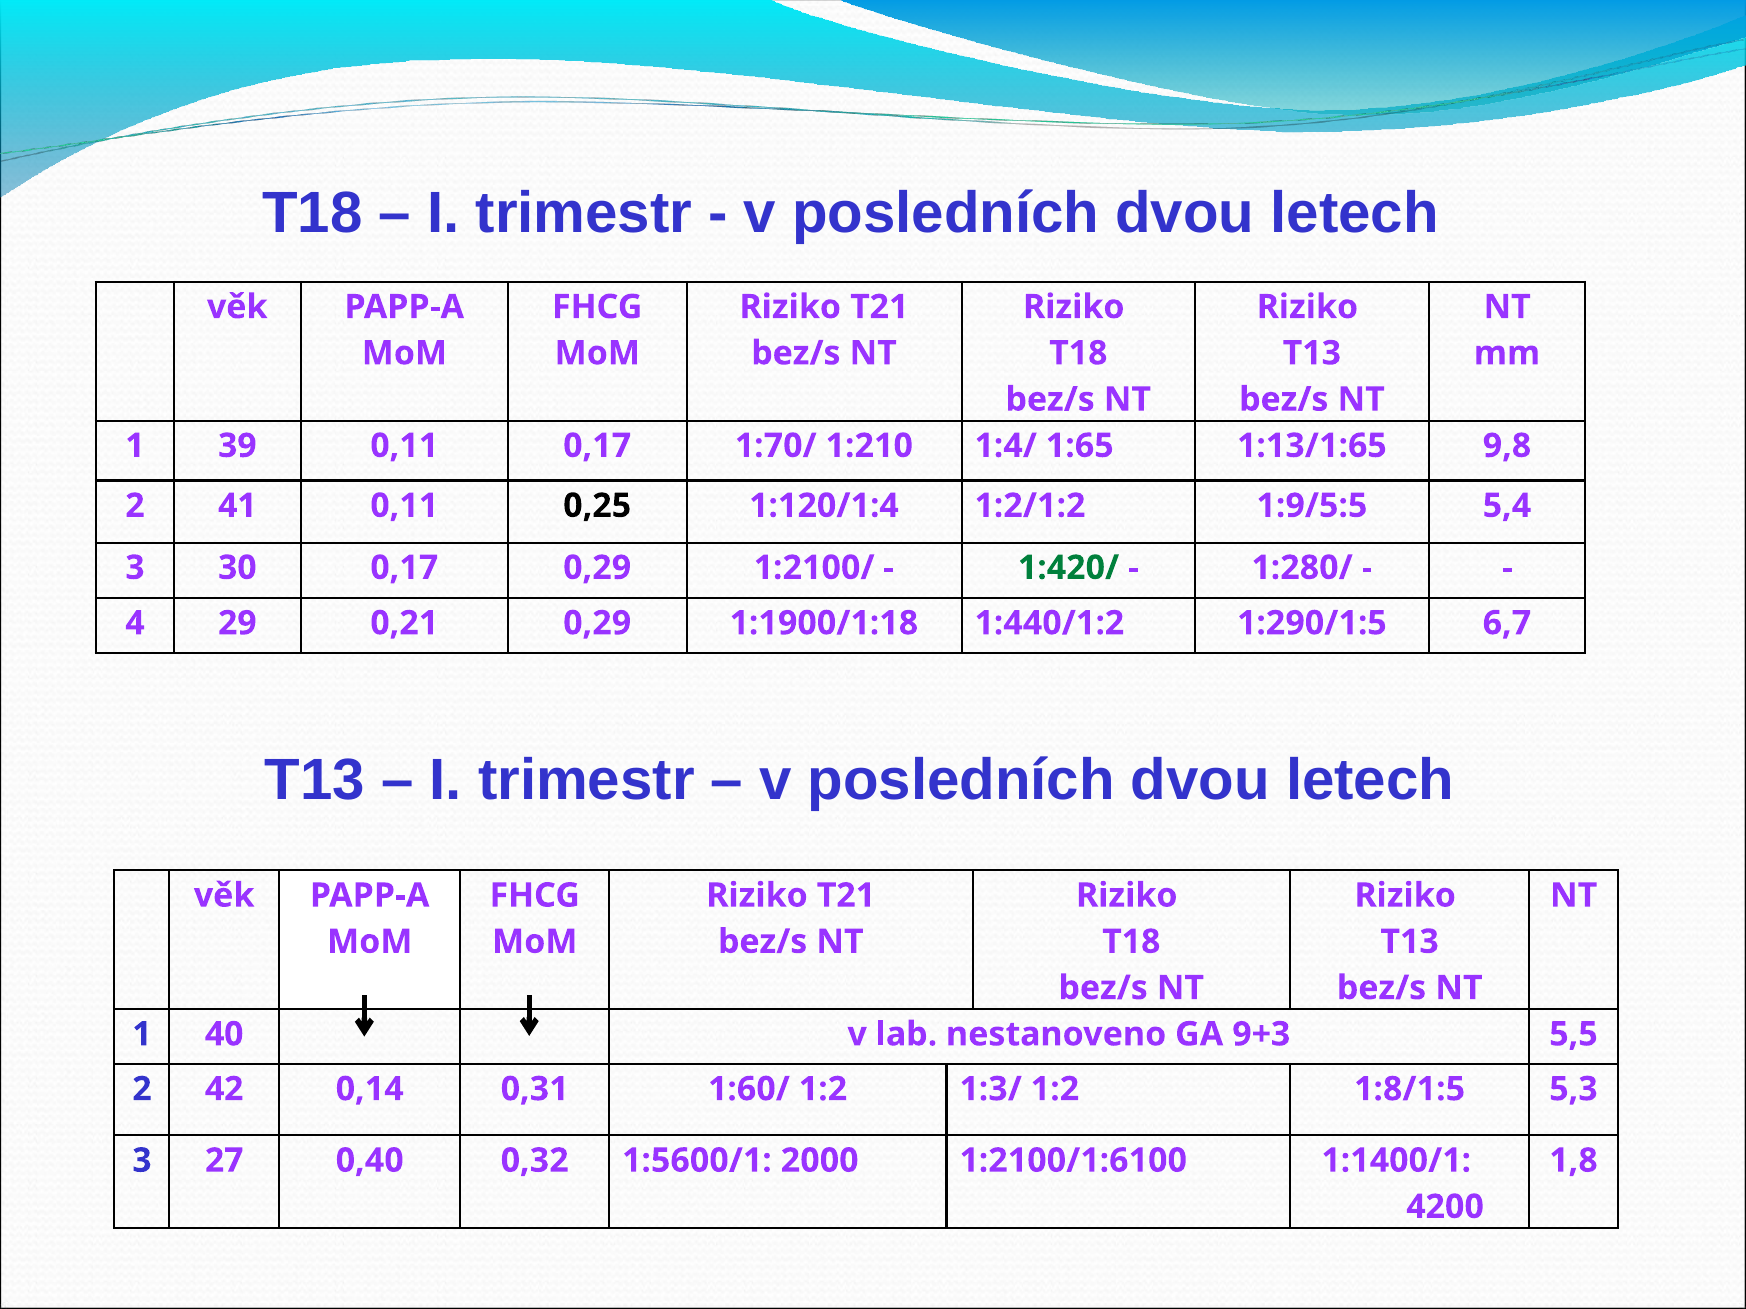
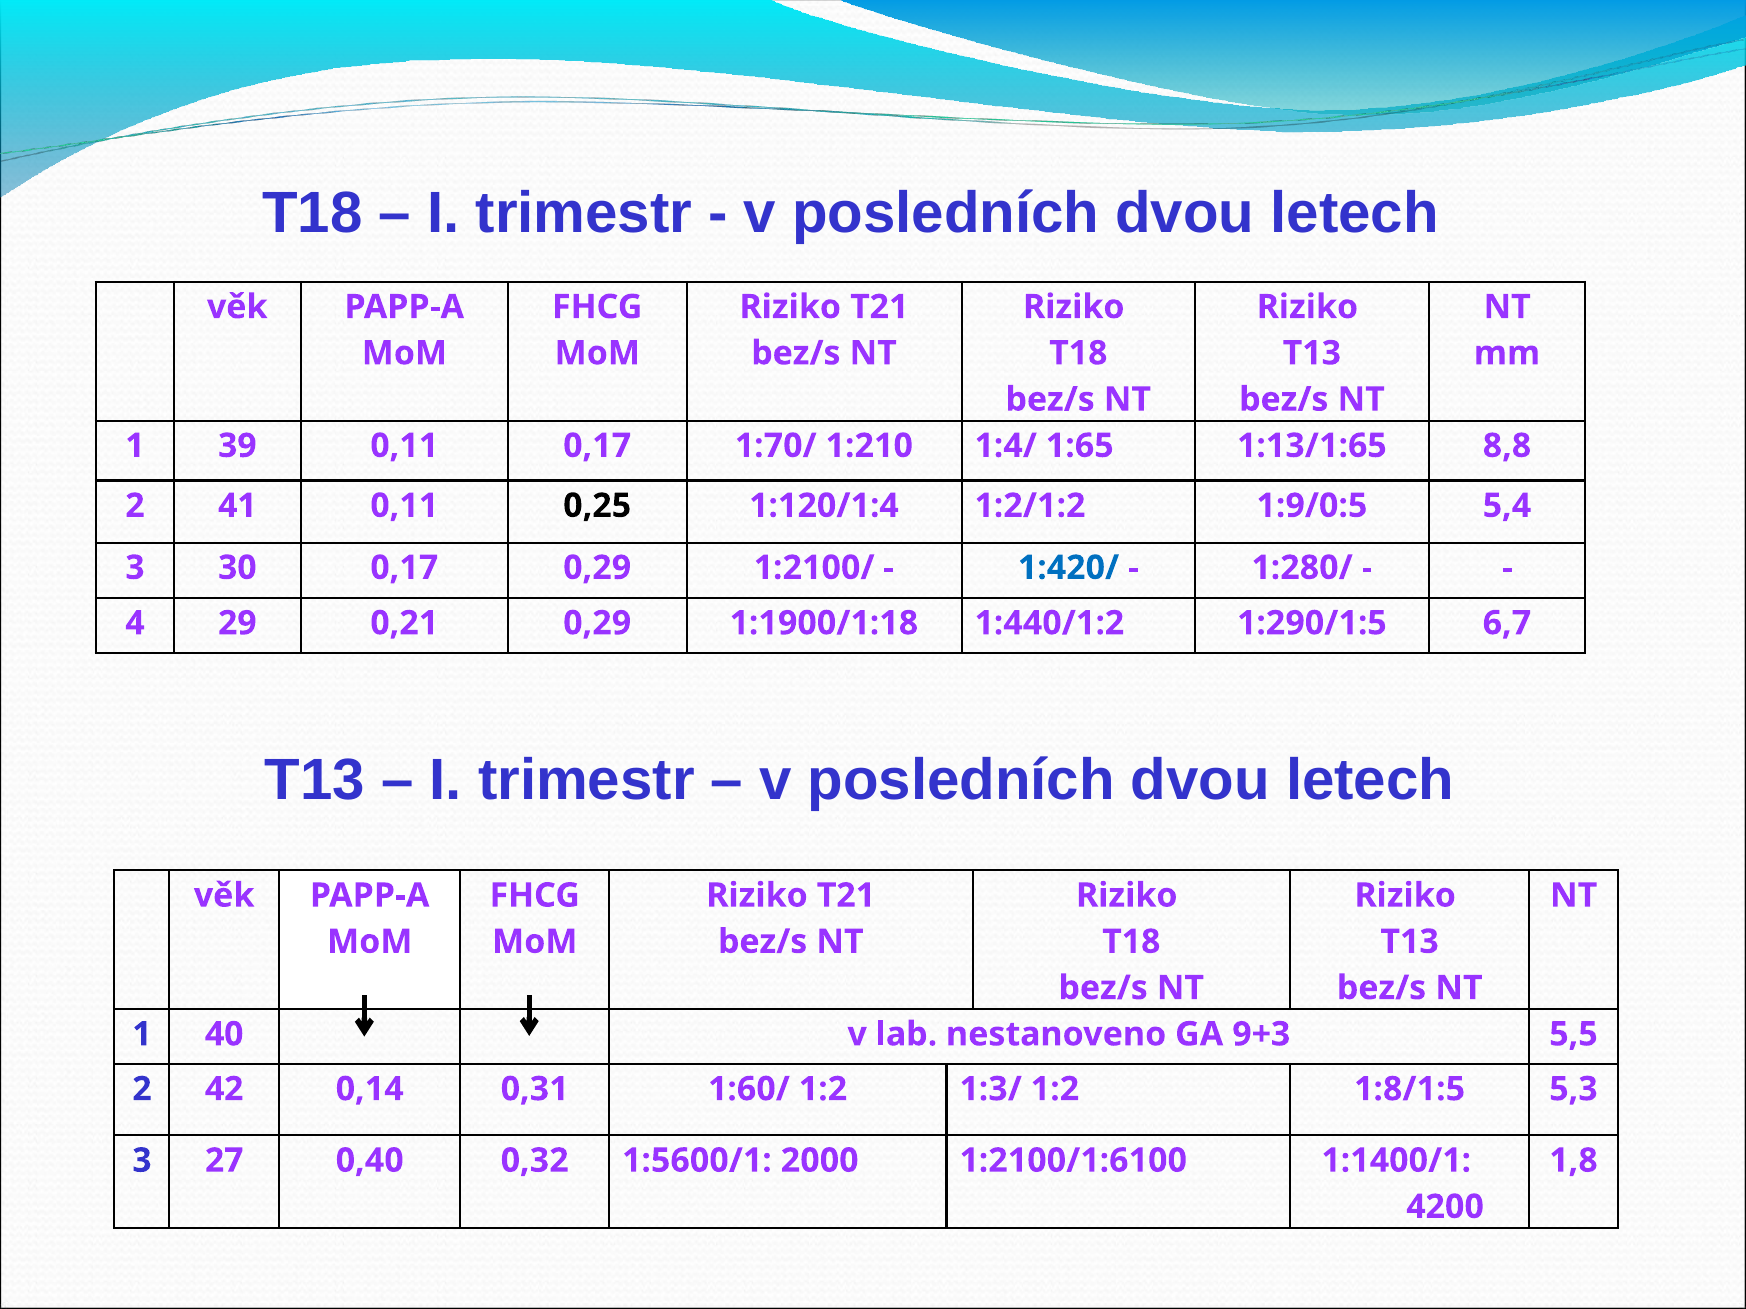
9,8: 9,8 -> 8,8 (1507, 446)
1:9/5:5: 1:9/5:5 -> 1:9/0:5 (1312, 506)
1:420/ colour: green -> blue (1068, 568)
